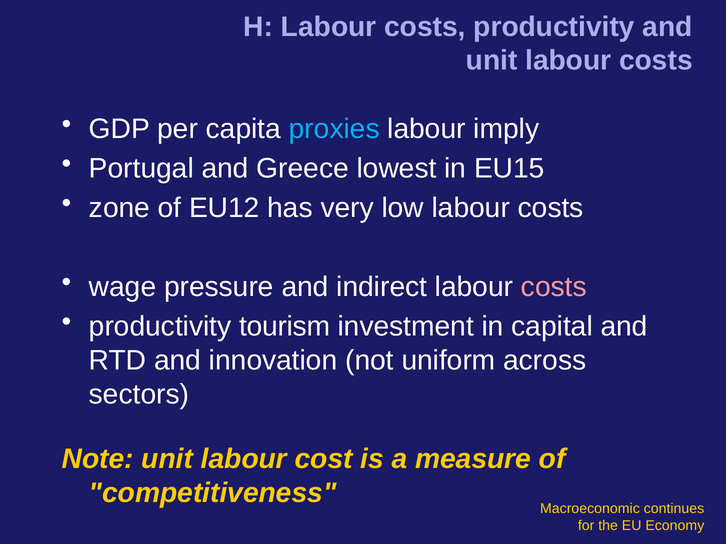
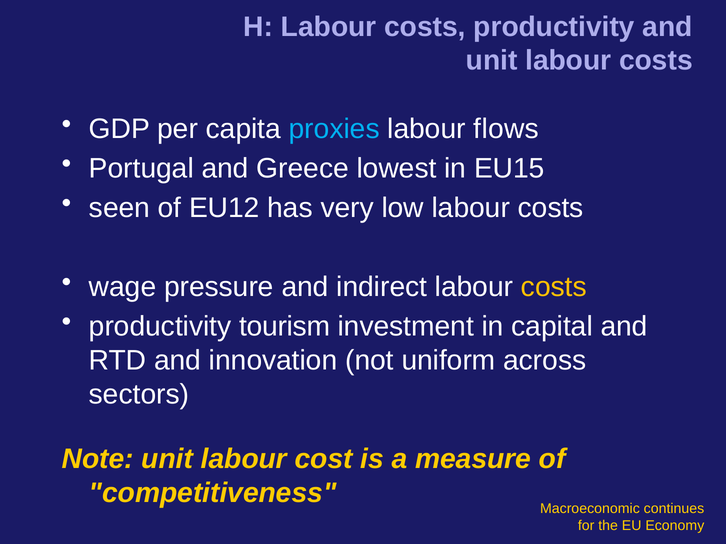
imply: imply -> flows (506, 129)
zone: zone -> seen (119, 208)
costs colour: pink -> yellow (554, 287)
